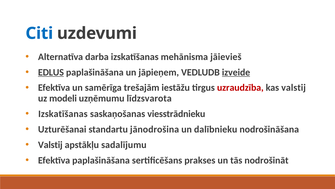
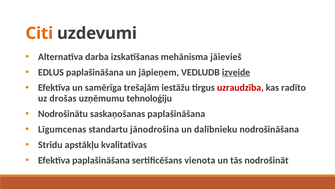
Citi colour: blue -> orange (39, 33)
EDLUS underline: present -> none (51, 72)
kas valstij: valstij -> radīto (294, 87)
modeli: modeli -> drošas (63, 98)
līdzsvarota: līdzsvarota -> tehnoloģiju (149, 98)
Izskatīšanas: Izskatīšanas -> Nodrošinātu (63, 113)
saskaņošanas viesstrādnieku: viesstrādnieku -> paplašināšana (176, 113)
Uzturēšanai: Uzturēšanai -> Līgumcenas (62, 129)
Valstij: Valstij -> Strīdu (50, 144)
sadalījumu: sadalījumu -> kvalitatīvas (124, 144)
prakses: prakses -> vienota (200, 160)
